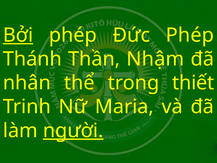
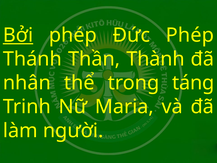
Nhậm: Nhậm -> Thành (155, 59)
thiết: thiết -> táng (193, 83)
người underline: present -> none (73, 131)
